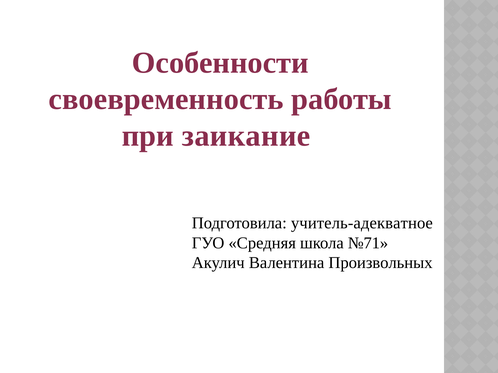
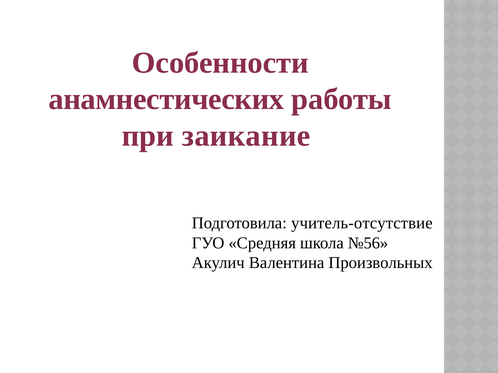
своевременность: своевременность -> анамнестических (166, 99)
учитель-адекватное: учитель-адекватное -> учитель-отсутствие (362, 223)
№71: №71 -> №56 (368, 243)
